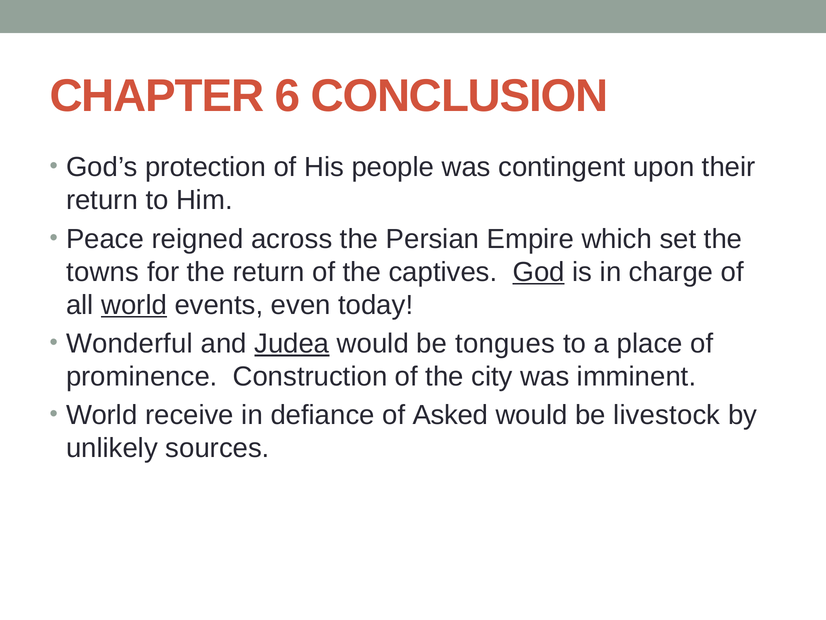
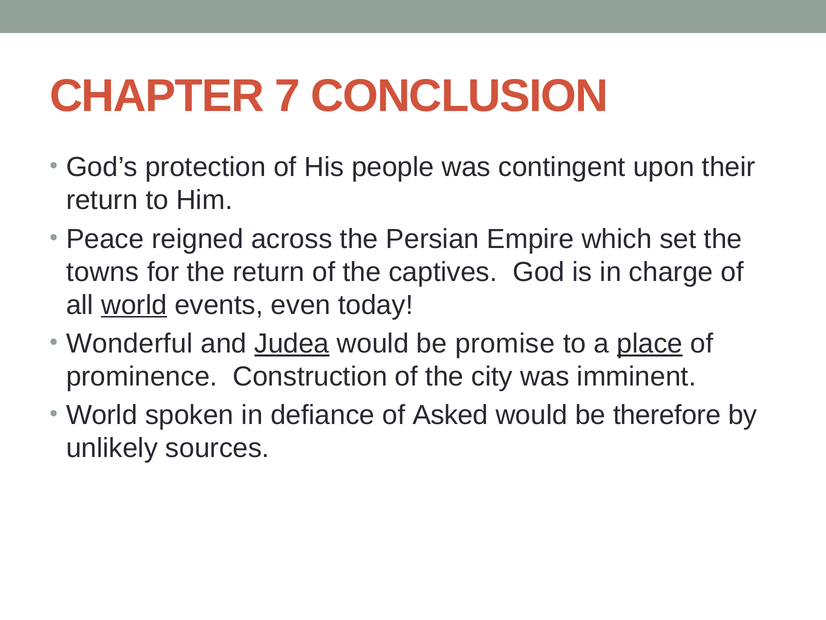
6: 6 -> 7 (287, 96)
God underline: present -> none (539, 272)
tongues: tongues -> promise (505, 343)
place underline: none -> present (650, 343)
receive: receive -> spoken (189, 415)
livestock: livestock -> therefore (667, 415)
